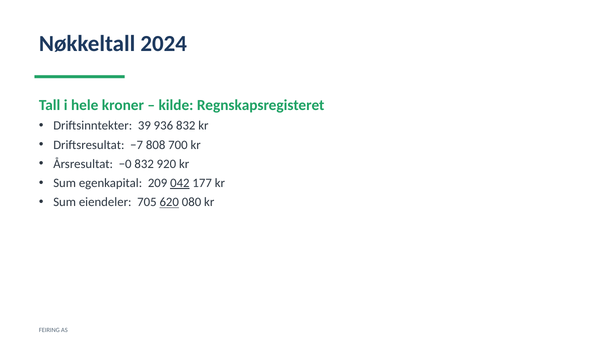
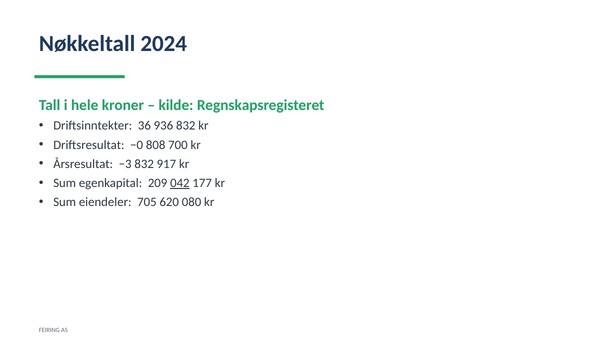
39: 39 -> 36 (144, 126)
−7: −7 -> −0 (137, 145)
−0: −0 -> −3 (125, 164)
920: 920 -> 917 (166, 164)
620 underline: present -> none (169, 202)
